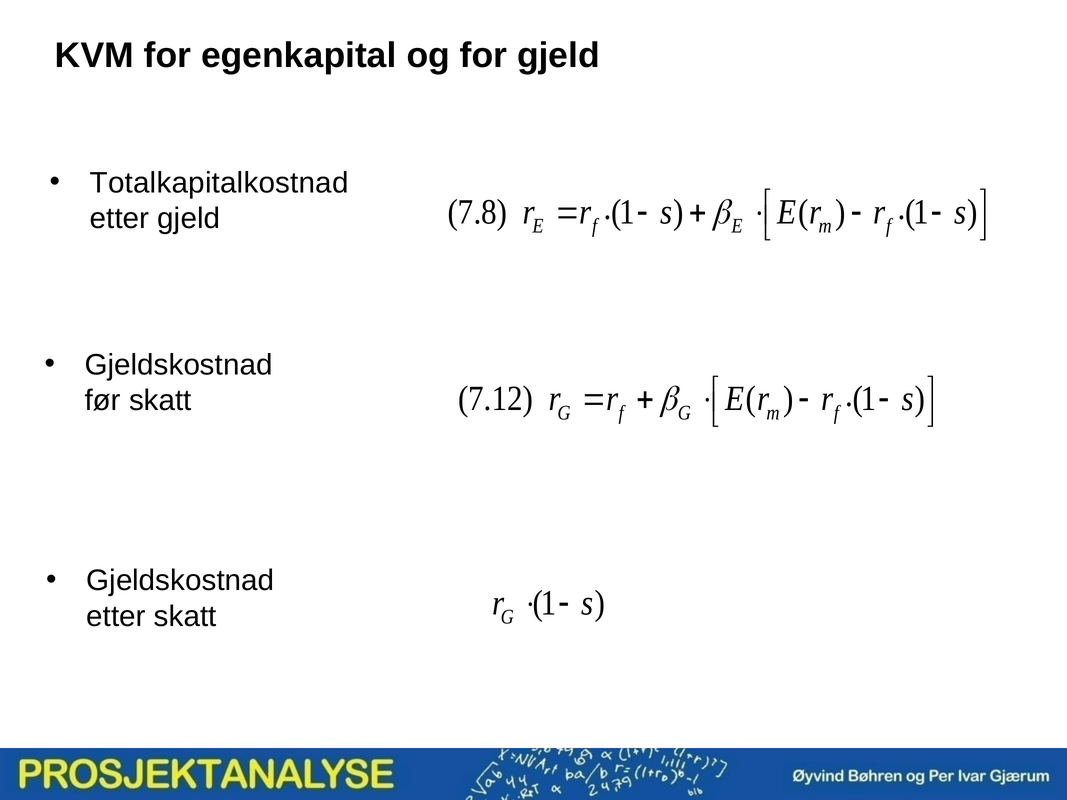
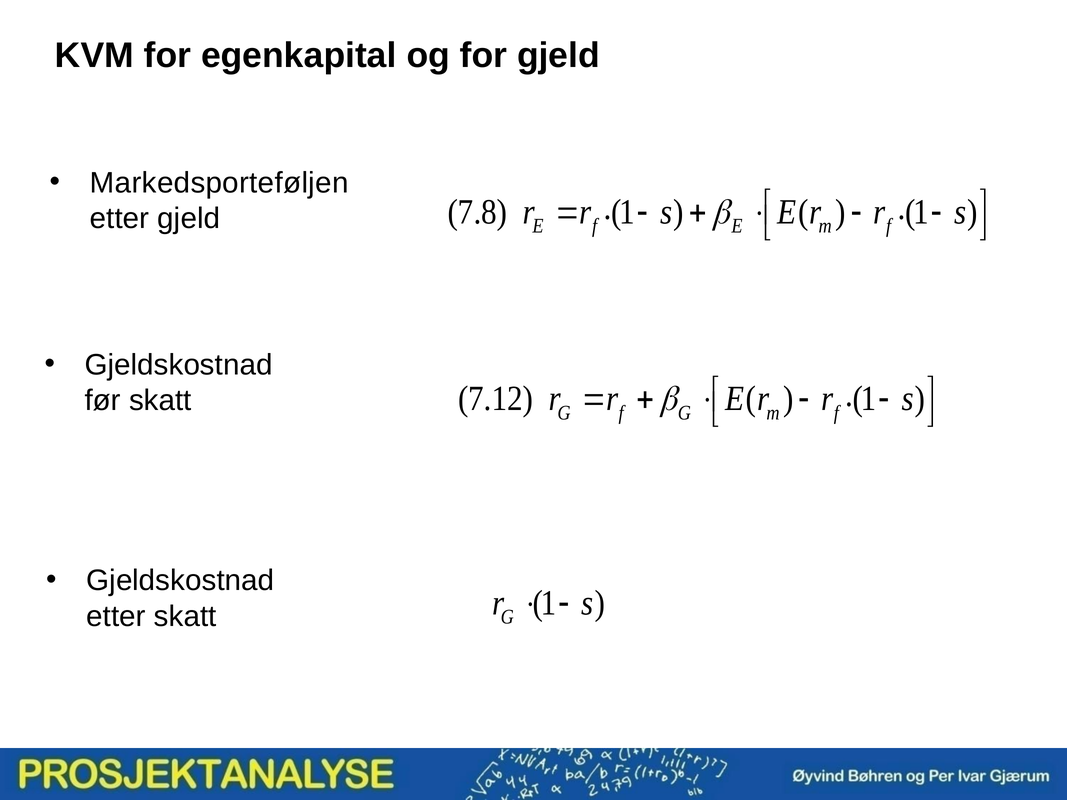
Totalkapitalkostnad: Totalkapitalkostnad -> Markedsporteføljen (219, 183)
